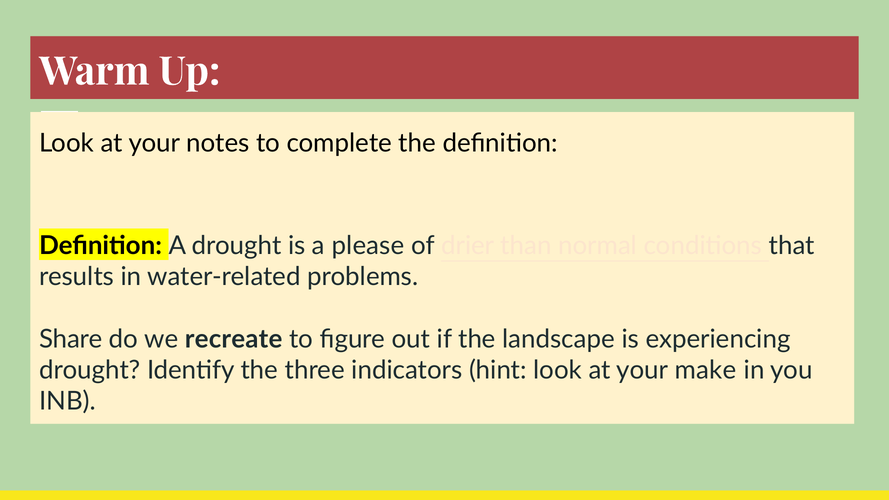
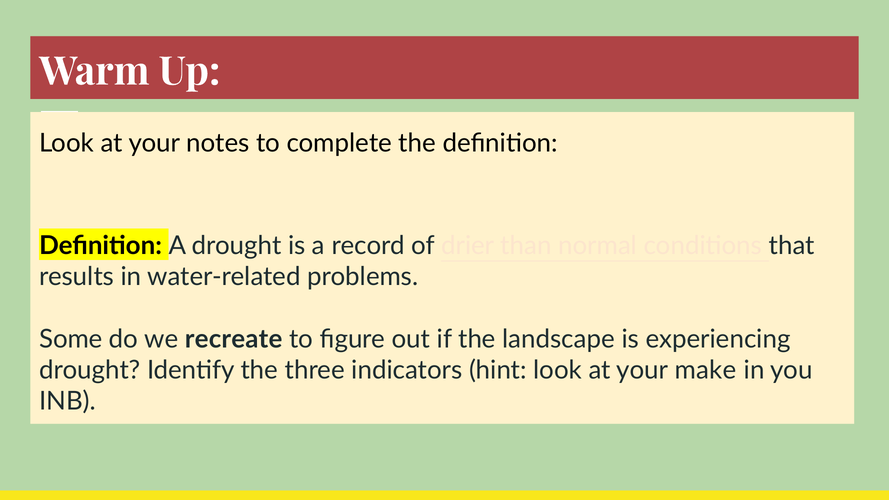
please: please -> record (368, 246)
Share: Share -> Some (71, 339)
